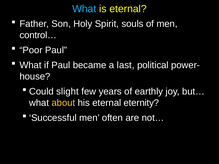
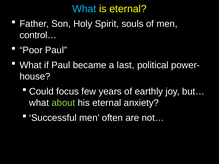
slight: slight -> focus (68, 92)
about colour: yellow -> light green (63, 103)
eternity: eternity -> anxiety (141, 103)
